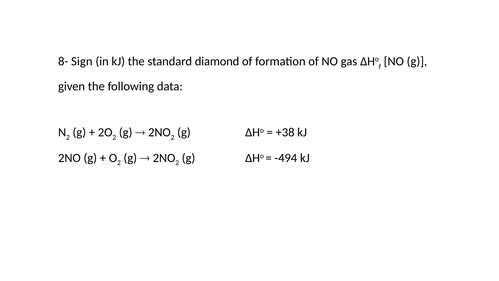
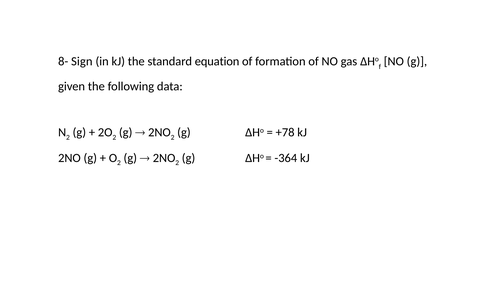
diamond: diamond -> equation (217, 61)
+38: +38 -> +78 (285, 132)
-494: -494 -> -364 (286, 158)
